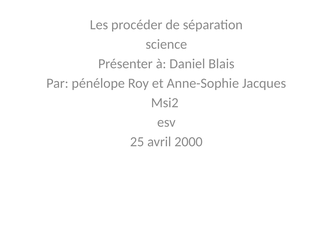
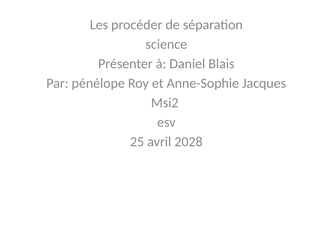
2000: 2000 -> 2028 (188, 142)
